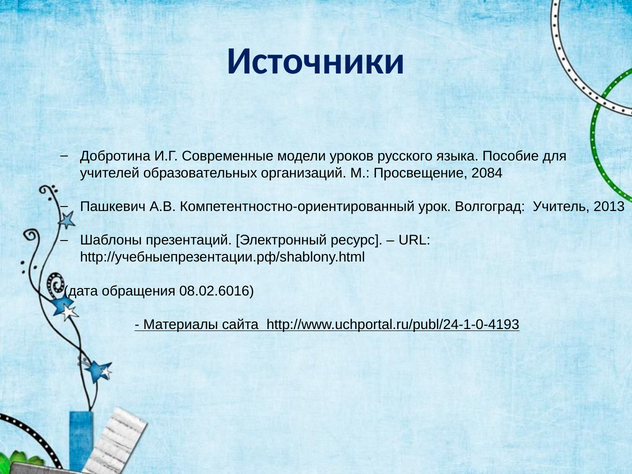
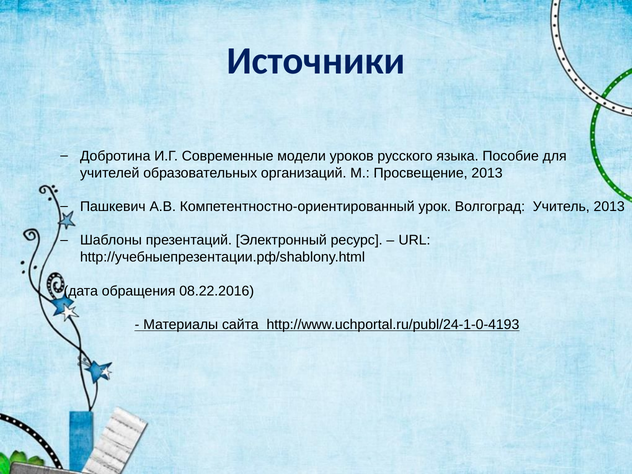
Просвещение 2084: 2084 -> 2013 (487, 173)
08.02.6016: 08.02.6016 -> 08.22.2016 (217, 291)
